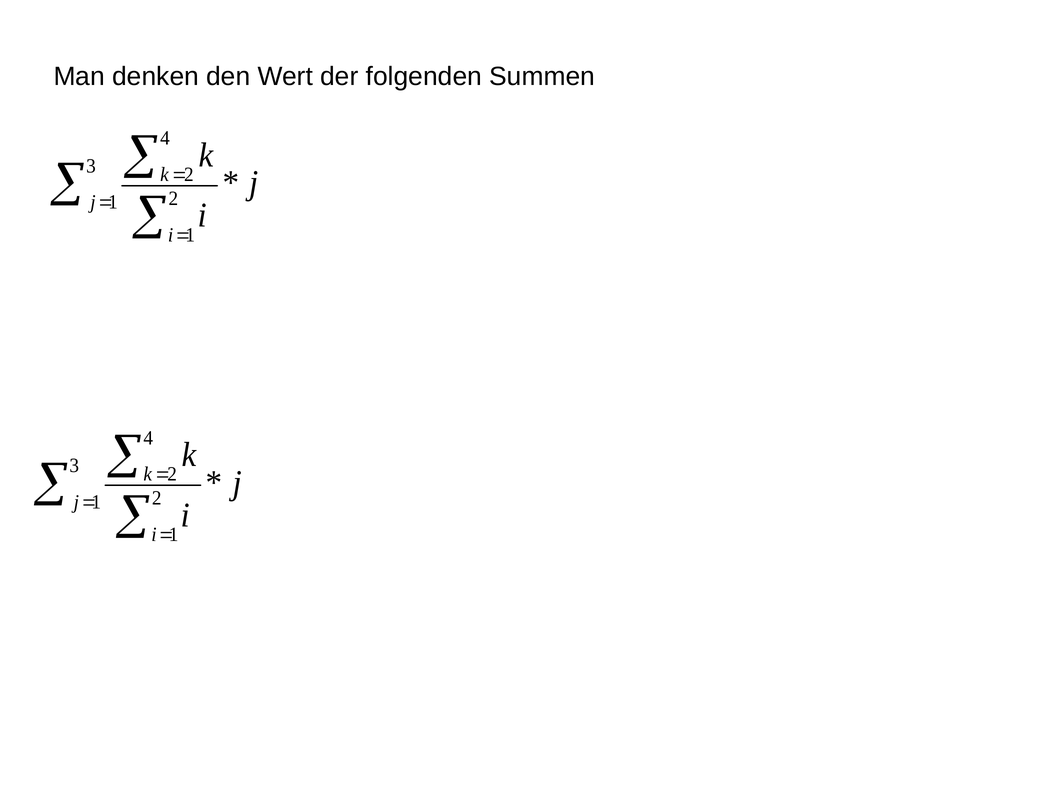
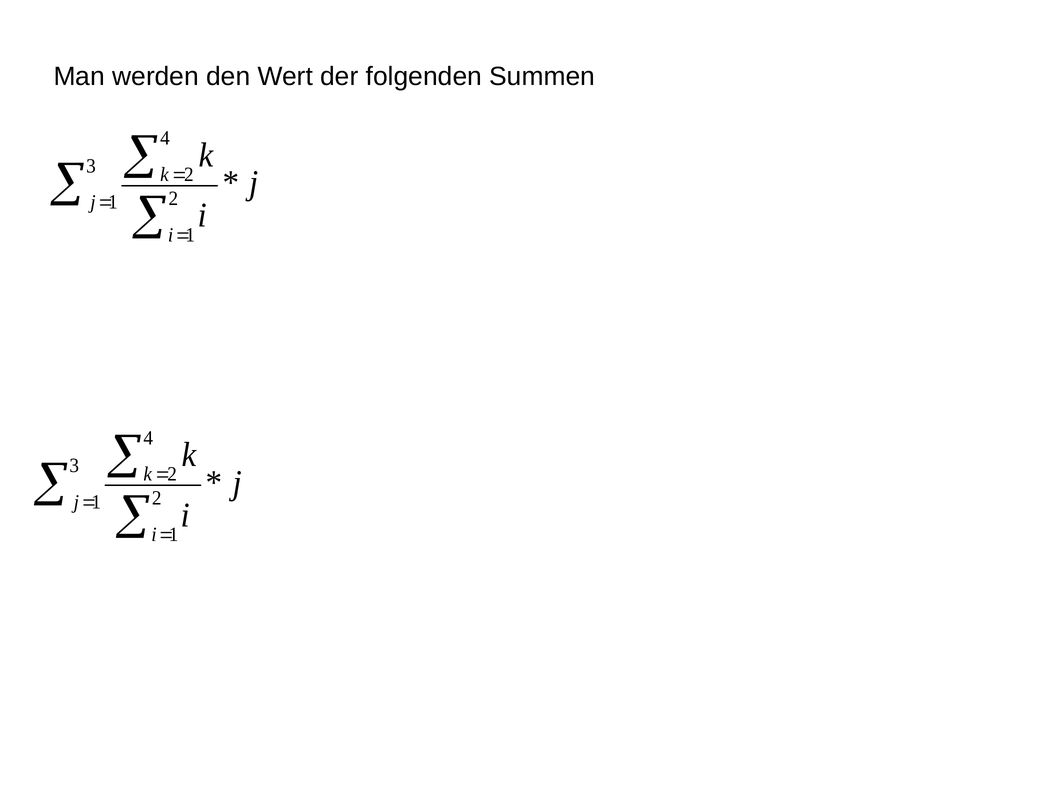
denken: denken -> werden (156, 77)
